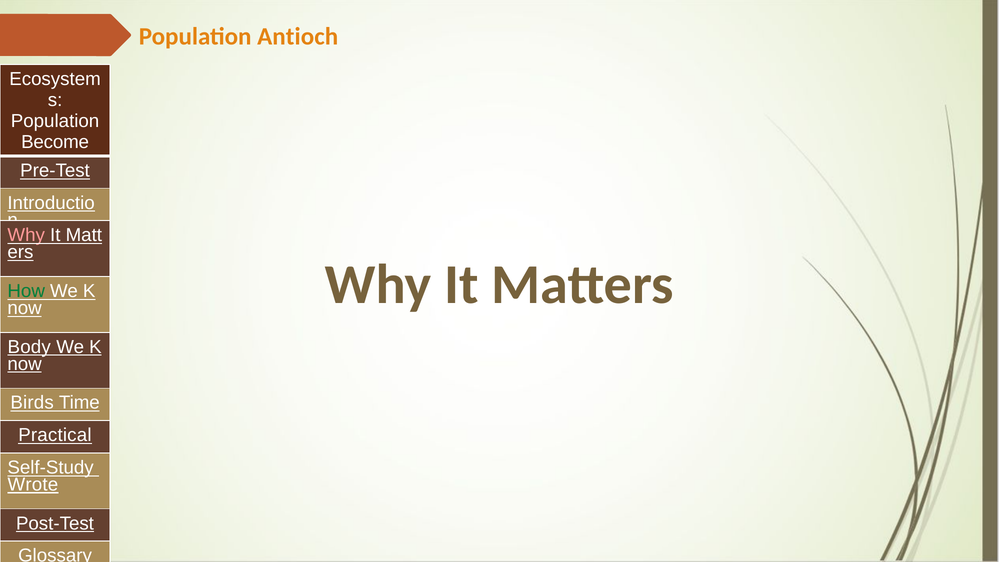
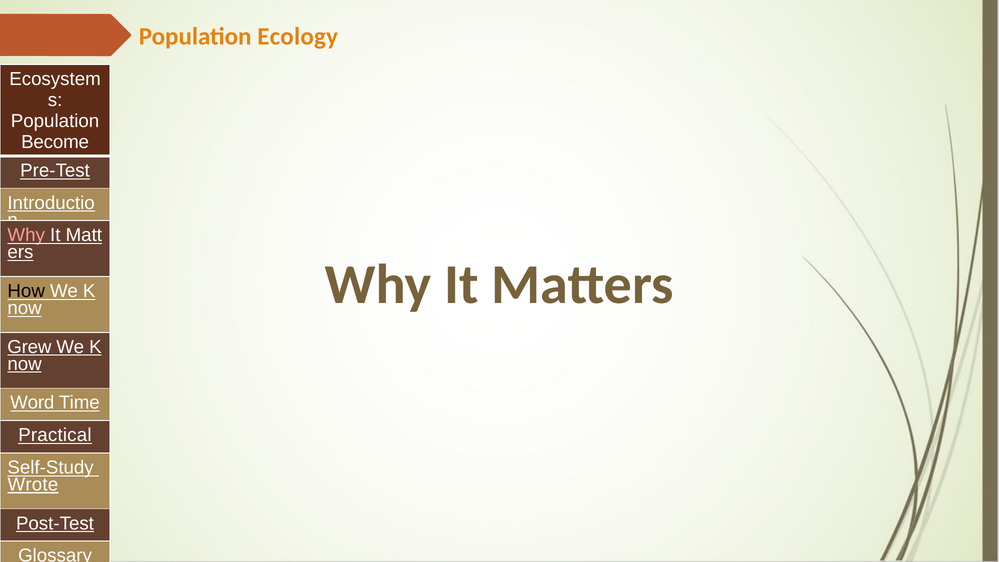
Antioch: Antioch -> Ecology (298, 37)
How colour: green -> black (26, 291)
Body: Body -> Grew (29, 347)
Birds: Birds -> Word (32, 403)
